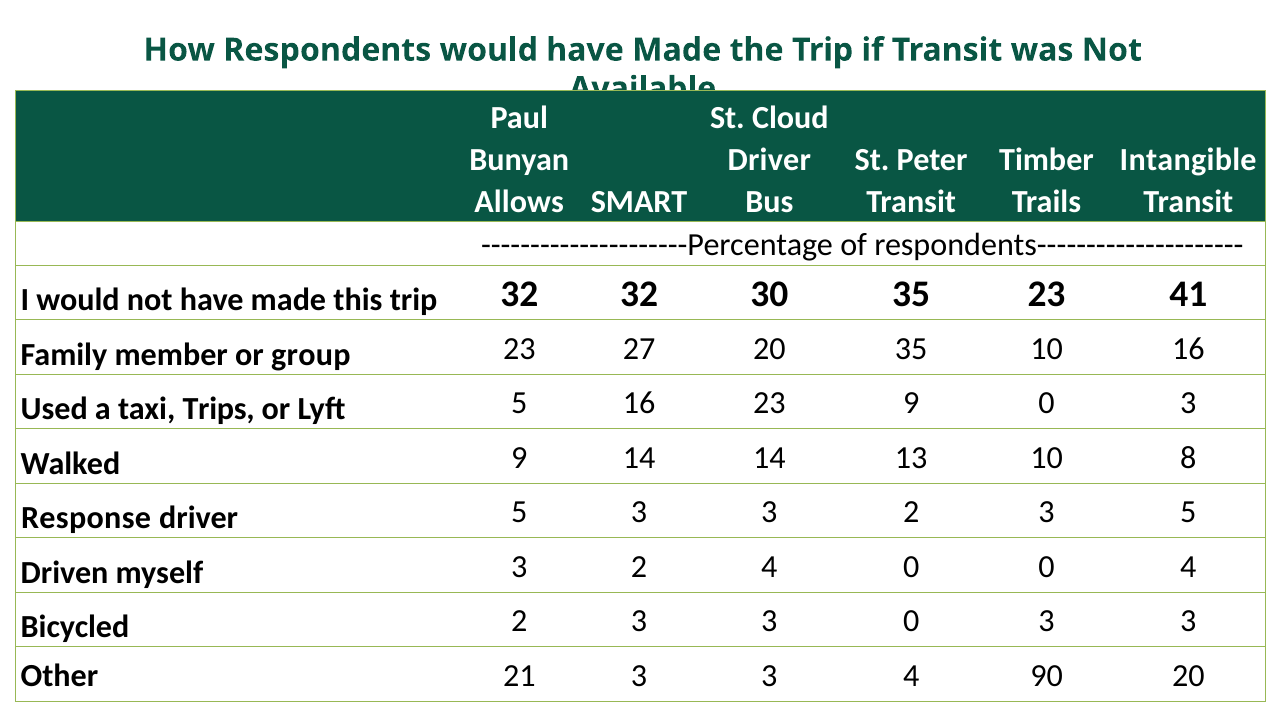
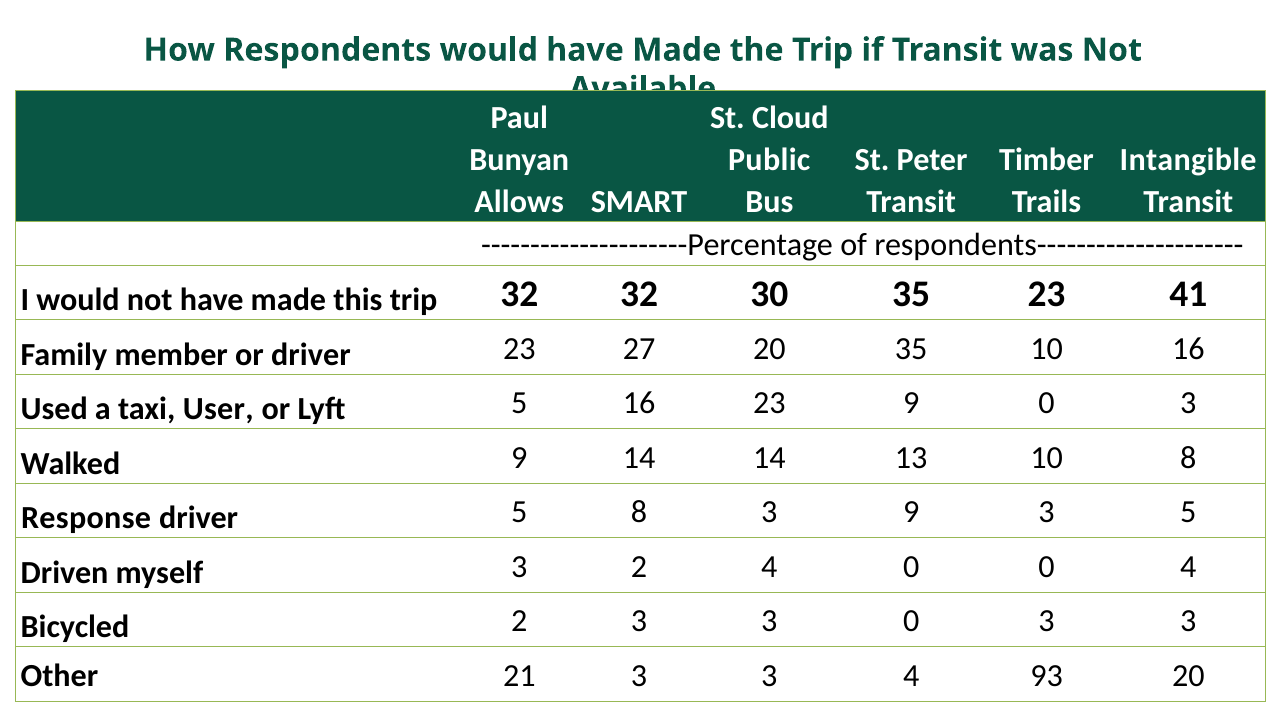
Driver: Driver -> Public (769, 160)
or group: group -> driver (311, 355)
Trips: Trips -> User (218, 409)
5 3: 3 -> 8 (639, 512)
2: 2 -> 9 (911, 512)
90: 90 -> 93 (1047, 675)
